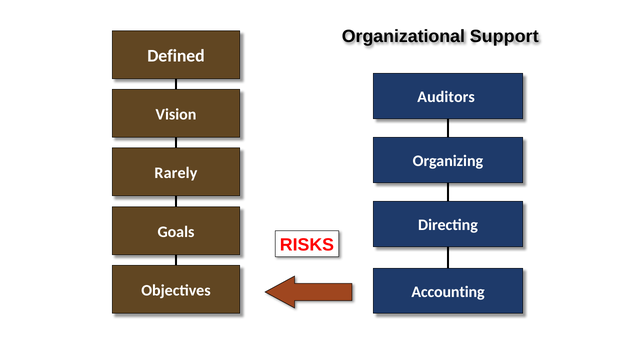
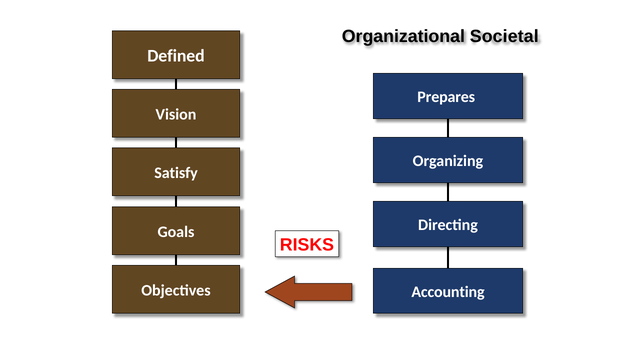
Support: Support -> Societal (504, 37)
Auditors: Auditors -> Prepares (446, 97)
Rarely: Rarely -> Satisfy (176, 173)
